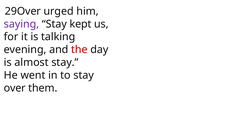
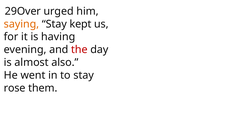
saying colour: purple -> orange (21, 24)
talking: talking -> having (58, 37)
almost stay: stay -> also (65, 62)
over: over -> rose (15, 88)
